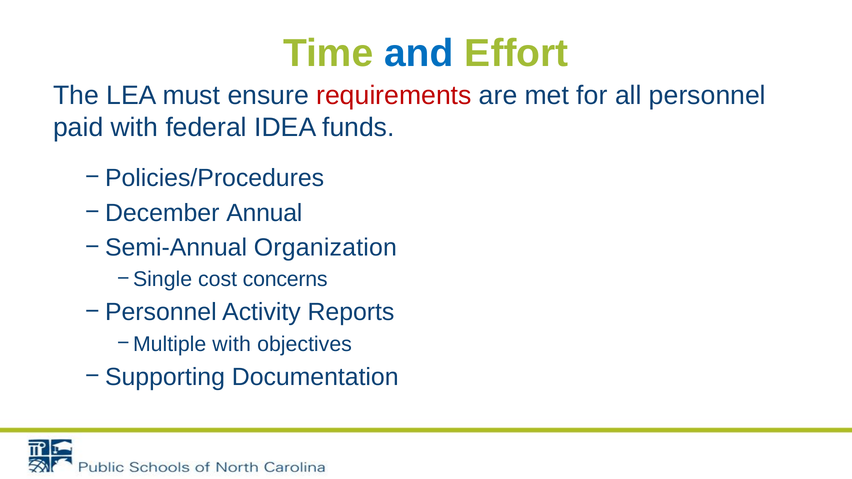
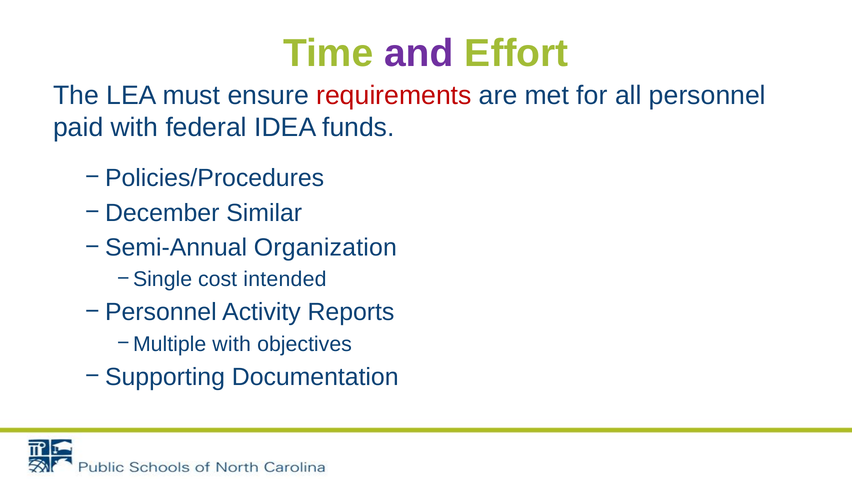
and colour: blue -> purple (419, 53)
Annual: Annual -> Similar (264, 213)
concerns: concerns -> intended (285, 280)
